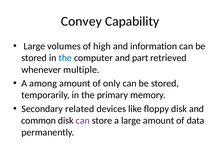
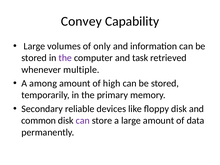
high: high -> only (102, 46)
the colour: blue -> purple (65, 58)
part: part -> task (140, 58)
only: only -> high (112, 83)
related: related -> reliable (80, 109)
